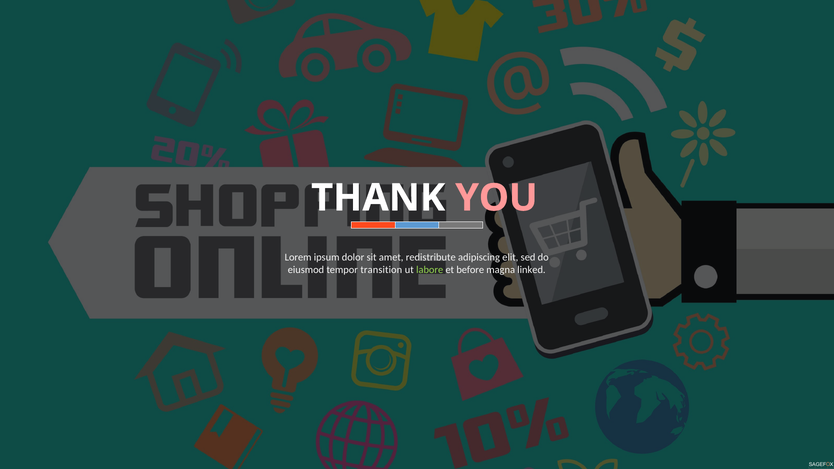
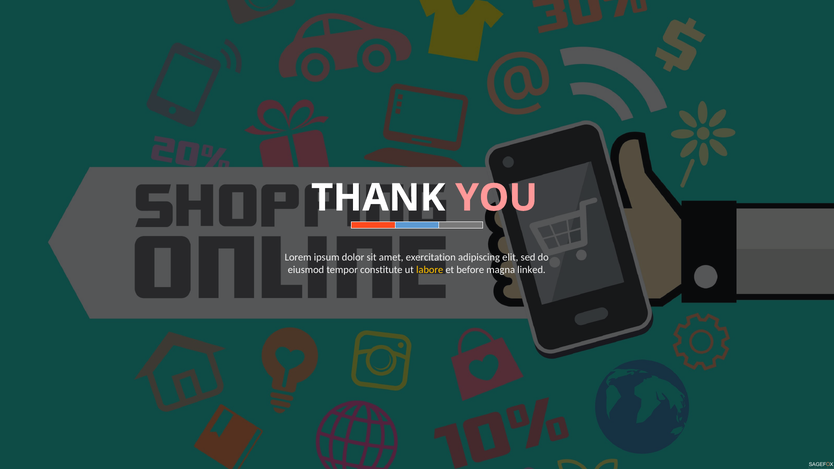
redistribute: redistribute -> exercitation (431, 257)
transition: transition -> constitute (381, 270)
labore colour: light green -> yellow (430, 270)
